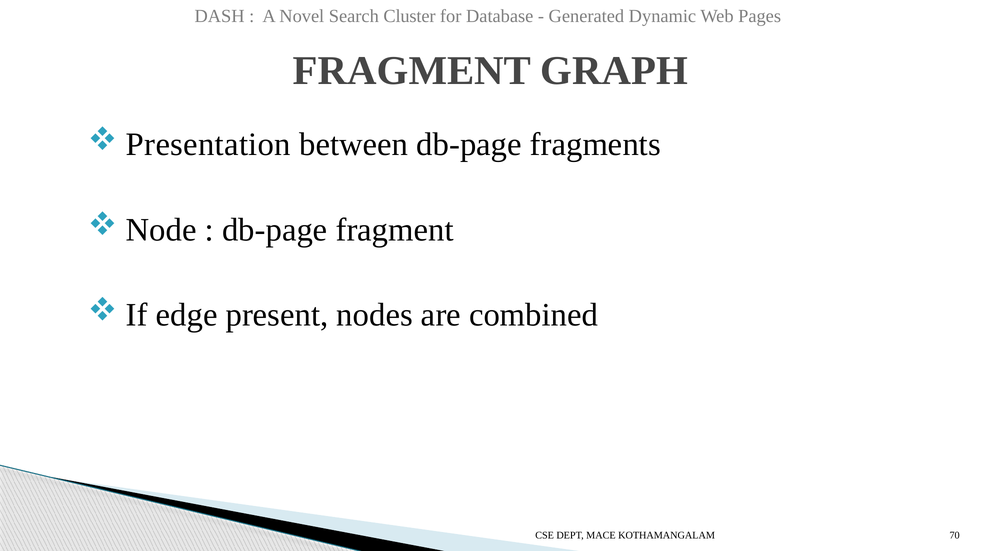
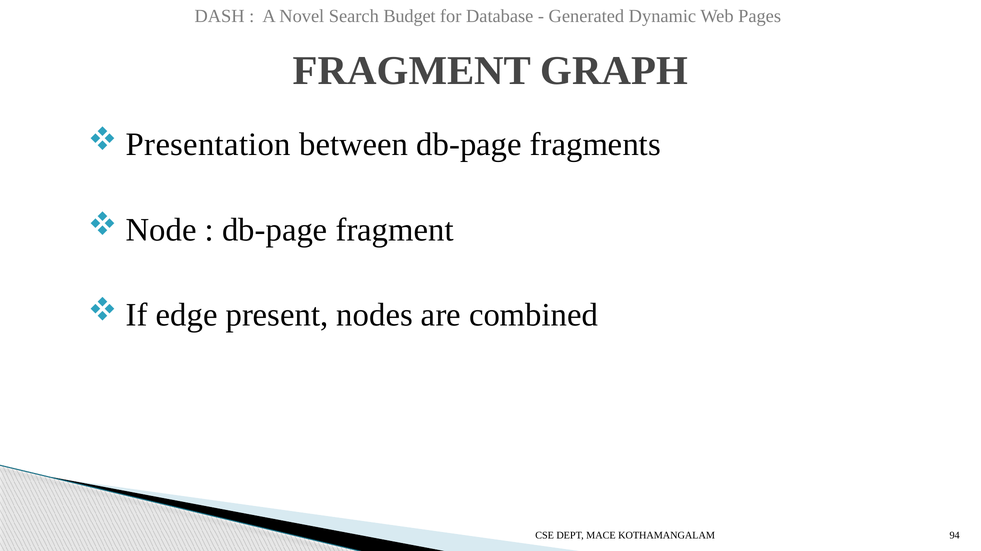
Cluster: Cluster -> Budget (409, 16)
70: 70 -> 94 (955, 535)
